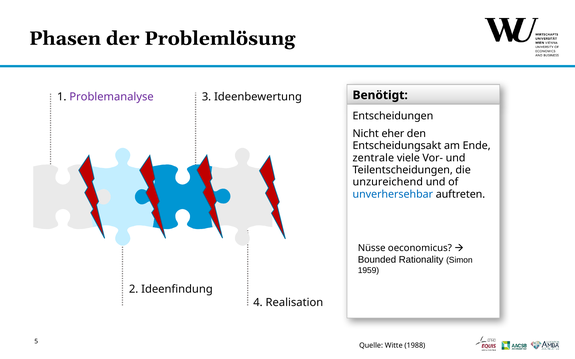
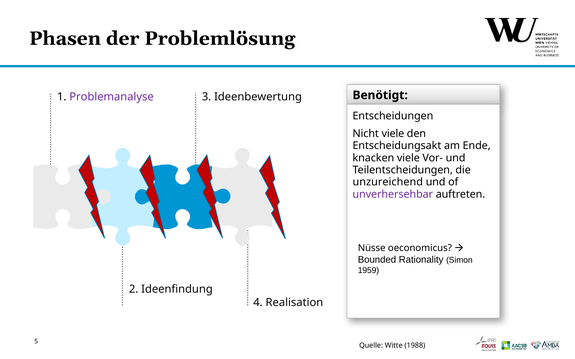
Nicht eher: eher -> viele (393, 134)
zentrale: zentrale -> knacken (373, 158)
unverhersehbar colour: blue -> purple (393, 194)
